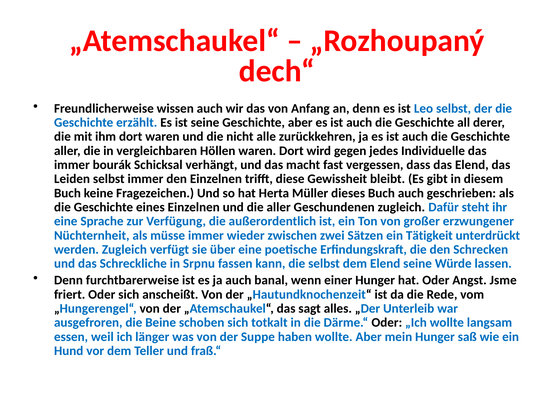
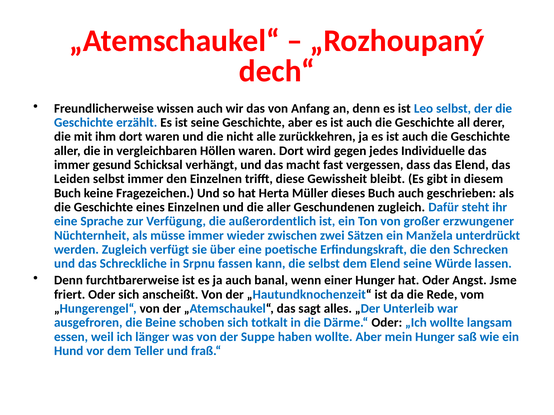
bourák: bourák -> gesund (112, 165)
Tätigkeit: Tätigkeit -> Manžela (429, 236)
